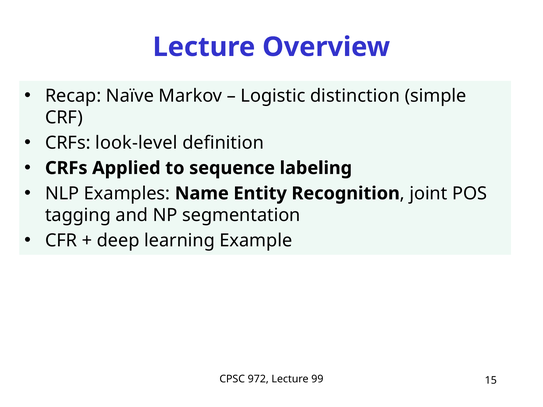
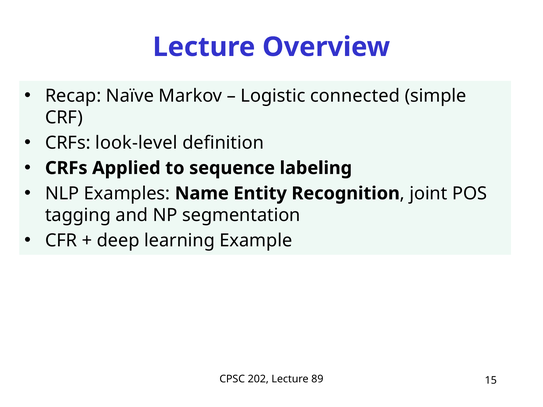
distinction: distinction -> connected (355, 96)
972: 972 -> 202 (258, 379)
99: 99 -> 89 (317, 379)
